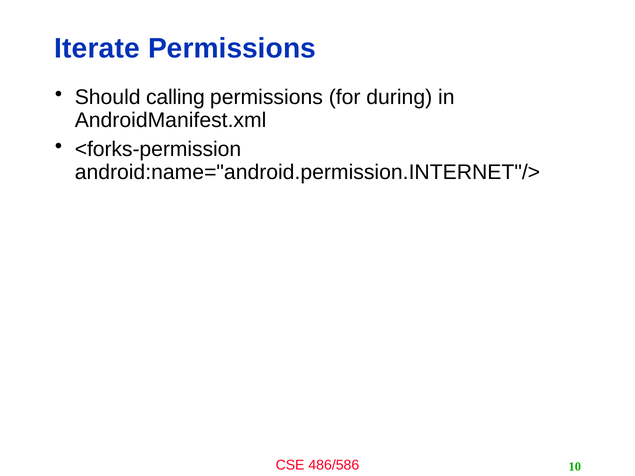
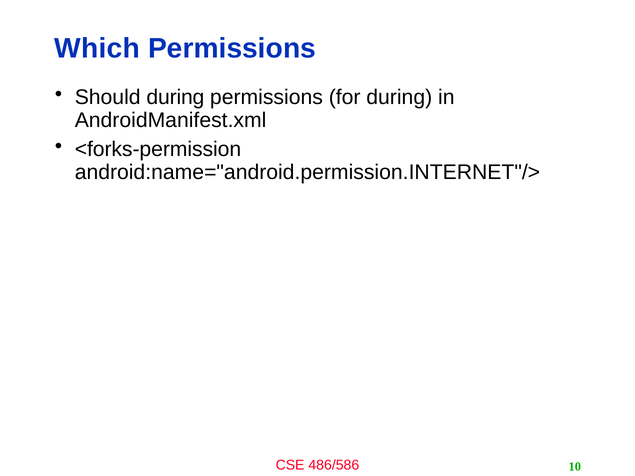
Iterate: Iterate -> Which (97, 48)
Should calling: calling -> during (175, 97)
